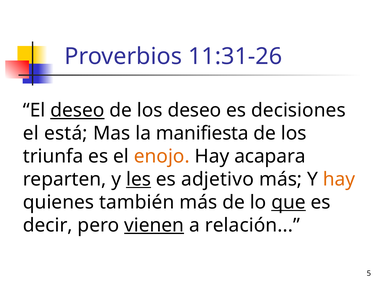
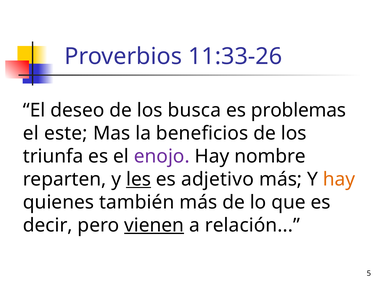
11:31-26: 11:31-26 -> 11:33-26 (235, 56)
deseo underline: present -> none (77, 110)
los deseo: deseo -> busca (194, 110)
decisiones: decisiones -> problemas (299, 110)
está: está -> este (66, 133)
manifiesta: manifiesta -> beneficios (202, 133)
enojo colour: orange -> purple (162, 156)
acapara: acapara -> nombre (270, 156)
que underline: present -> none (288, 202)
